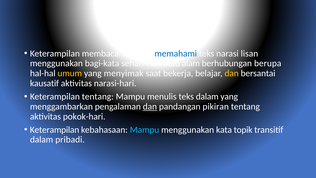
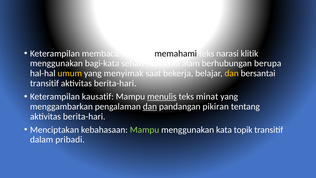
memahami colour: blue -> black (176, 53)
lisan: lisan -> klitik (250, 53)
kausatif: kausatif -> transitif (44, 83)
narasi-hari: narasi-hari -> berita-hari (115, 83)
Keterampilan tentang: tentang -> kausatif (98, 96)
menulis underline: none -> present (162, 96)
teks dalam: dalam -> minat (207, 96)
pokok-hari: pokok-hari -> berita-hari (84, 116)
Keterampilan: Keterampilan -> Menciptakan (55, 130)
Mampu colour: light blue -> light green (145, 130)
